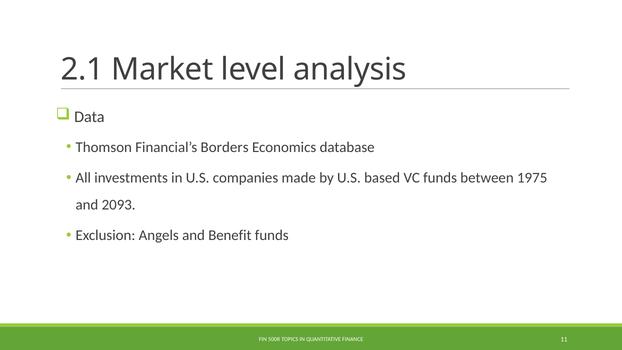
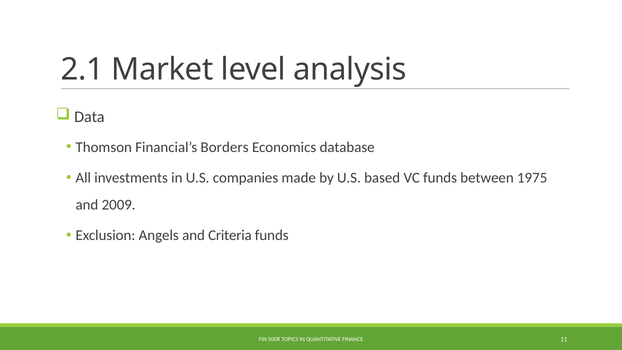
2093: 2093 -> 2009 (119, 205)
Benefit: Benefit -> Criteria (230, 235)
